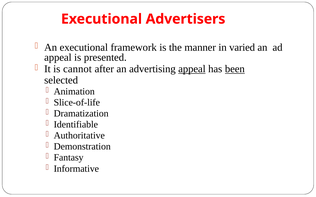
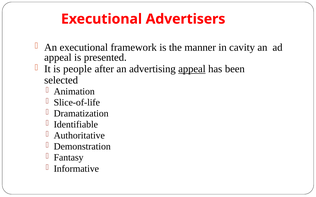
varied: varied -> cavity (242, 47)
cannot: cannot -> people (77, 69)
been underline: present -> none (235, 69)
